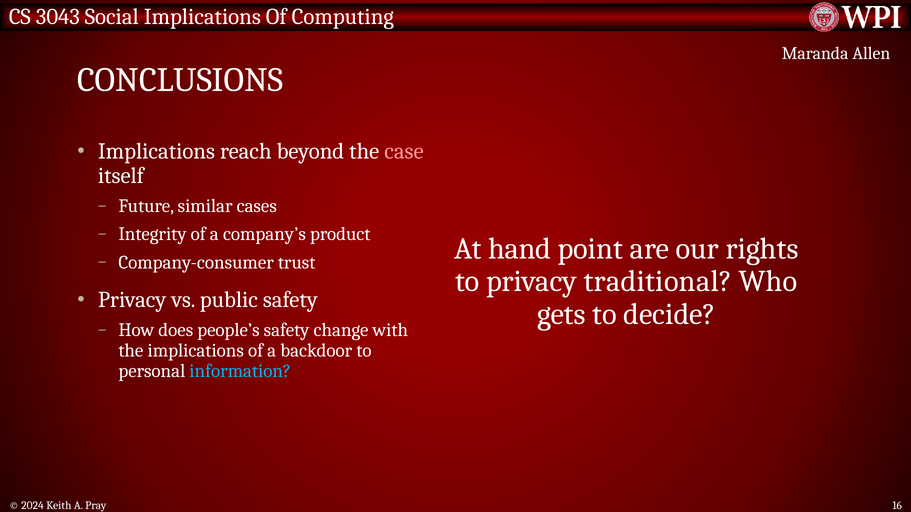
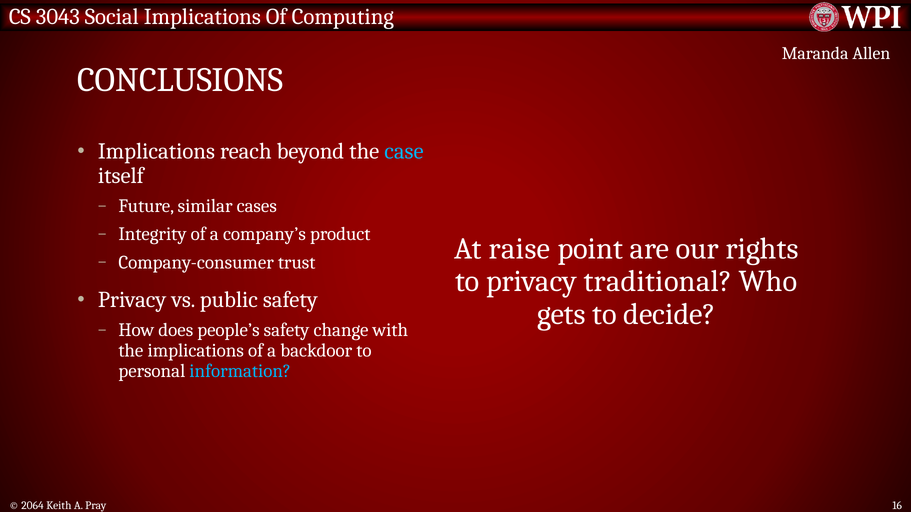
case colour: pink -> light blue (404, 151)
hand: hand -> raise (519, 249)
2024: 2024 -> 2064 (32, 506)
